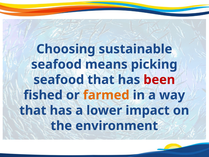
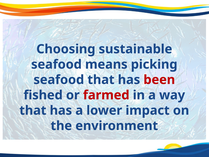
farmed colour: orange -> red (106, 95)
